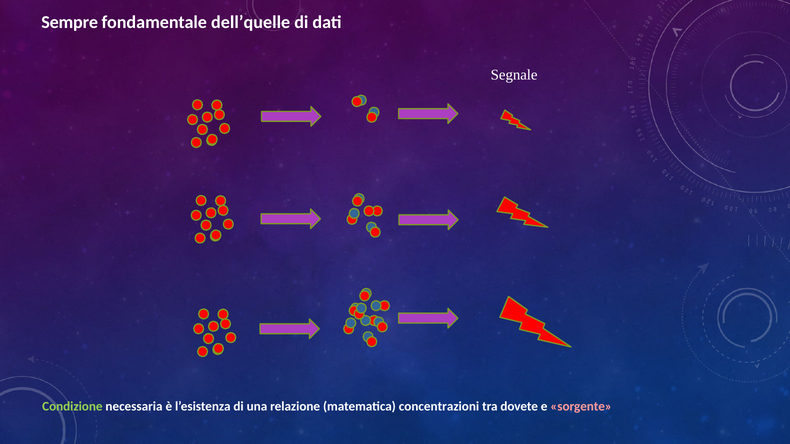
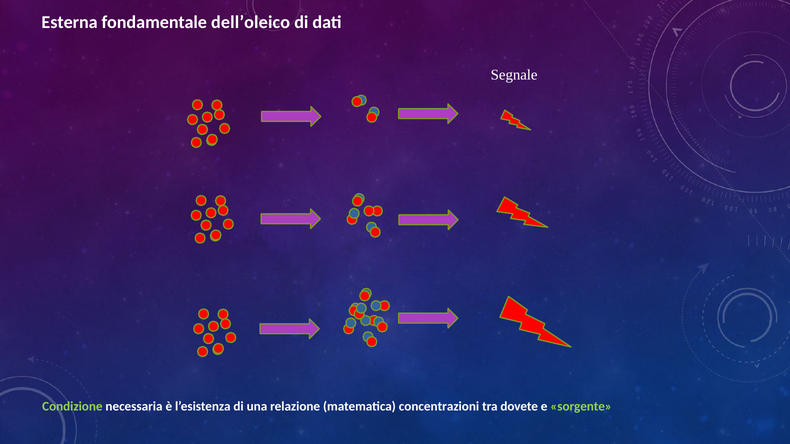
Sempre: Sempre -> Esterna (70, 22)
dell’quelle: dell’quelle -> dell’oleico (251, 22)
sorgente colour: pink -> light green (581, 407)
